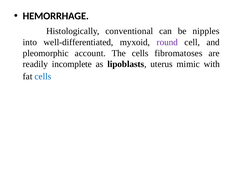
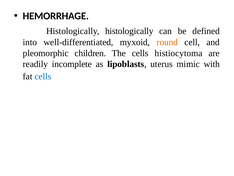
Histologically conventional: conventional -> histologically (129, 31)
nipples: nipples -> defined (206, 31)
round colour: purple -> orange (167, 42)
account: account -> children (90, 53)
fibromatoses: fibromatoses -> histiocytoma (179, 53)
